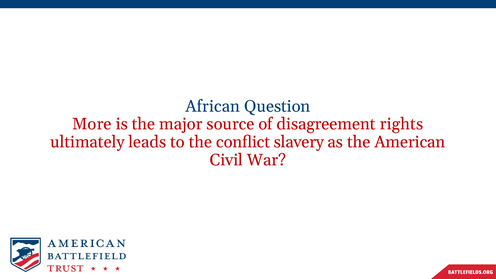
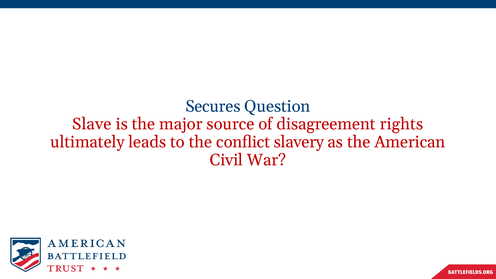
African: African -> Secures (213, 106)
More: More -> Slave (92, 124)
